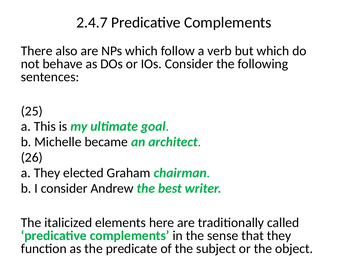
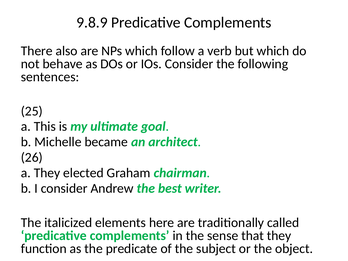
2.4.7: 2.4.7 -> 9.8.9 (92, 23)
